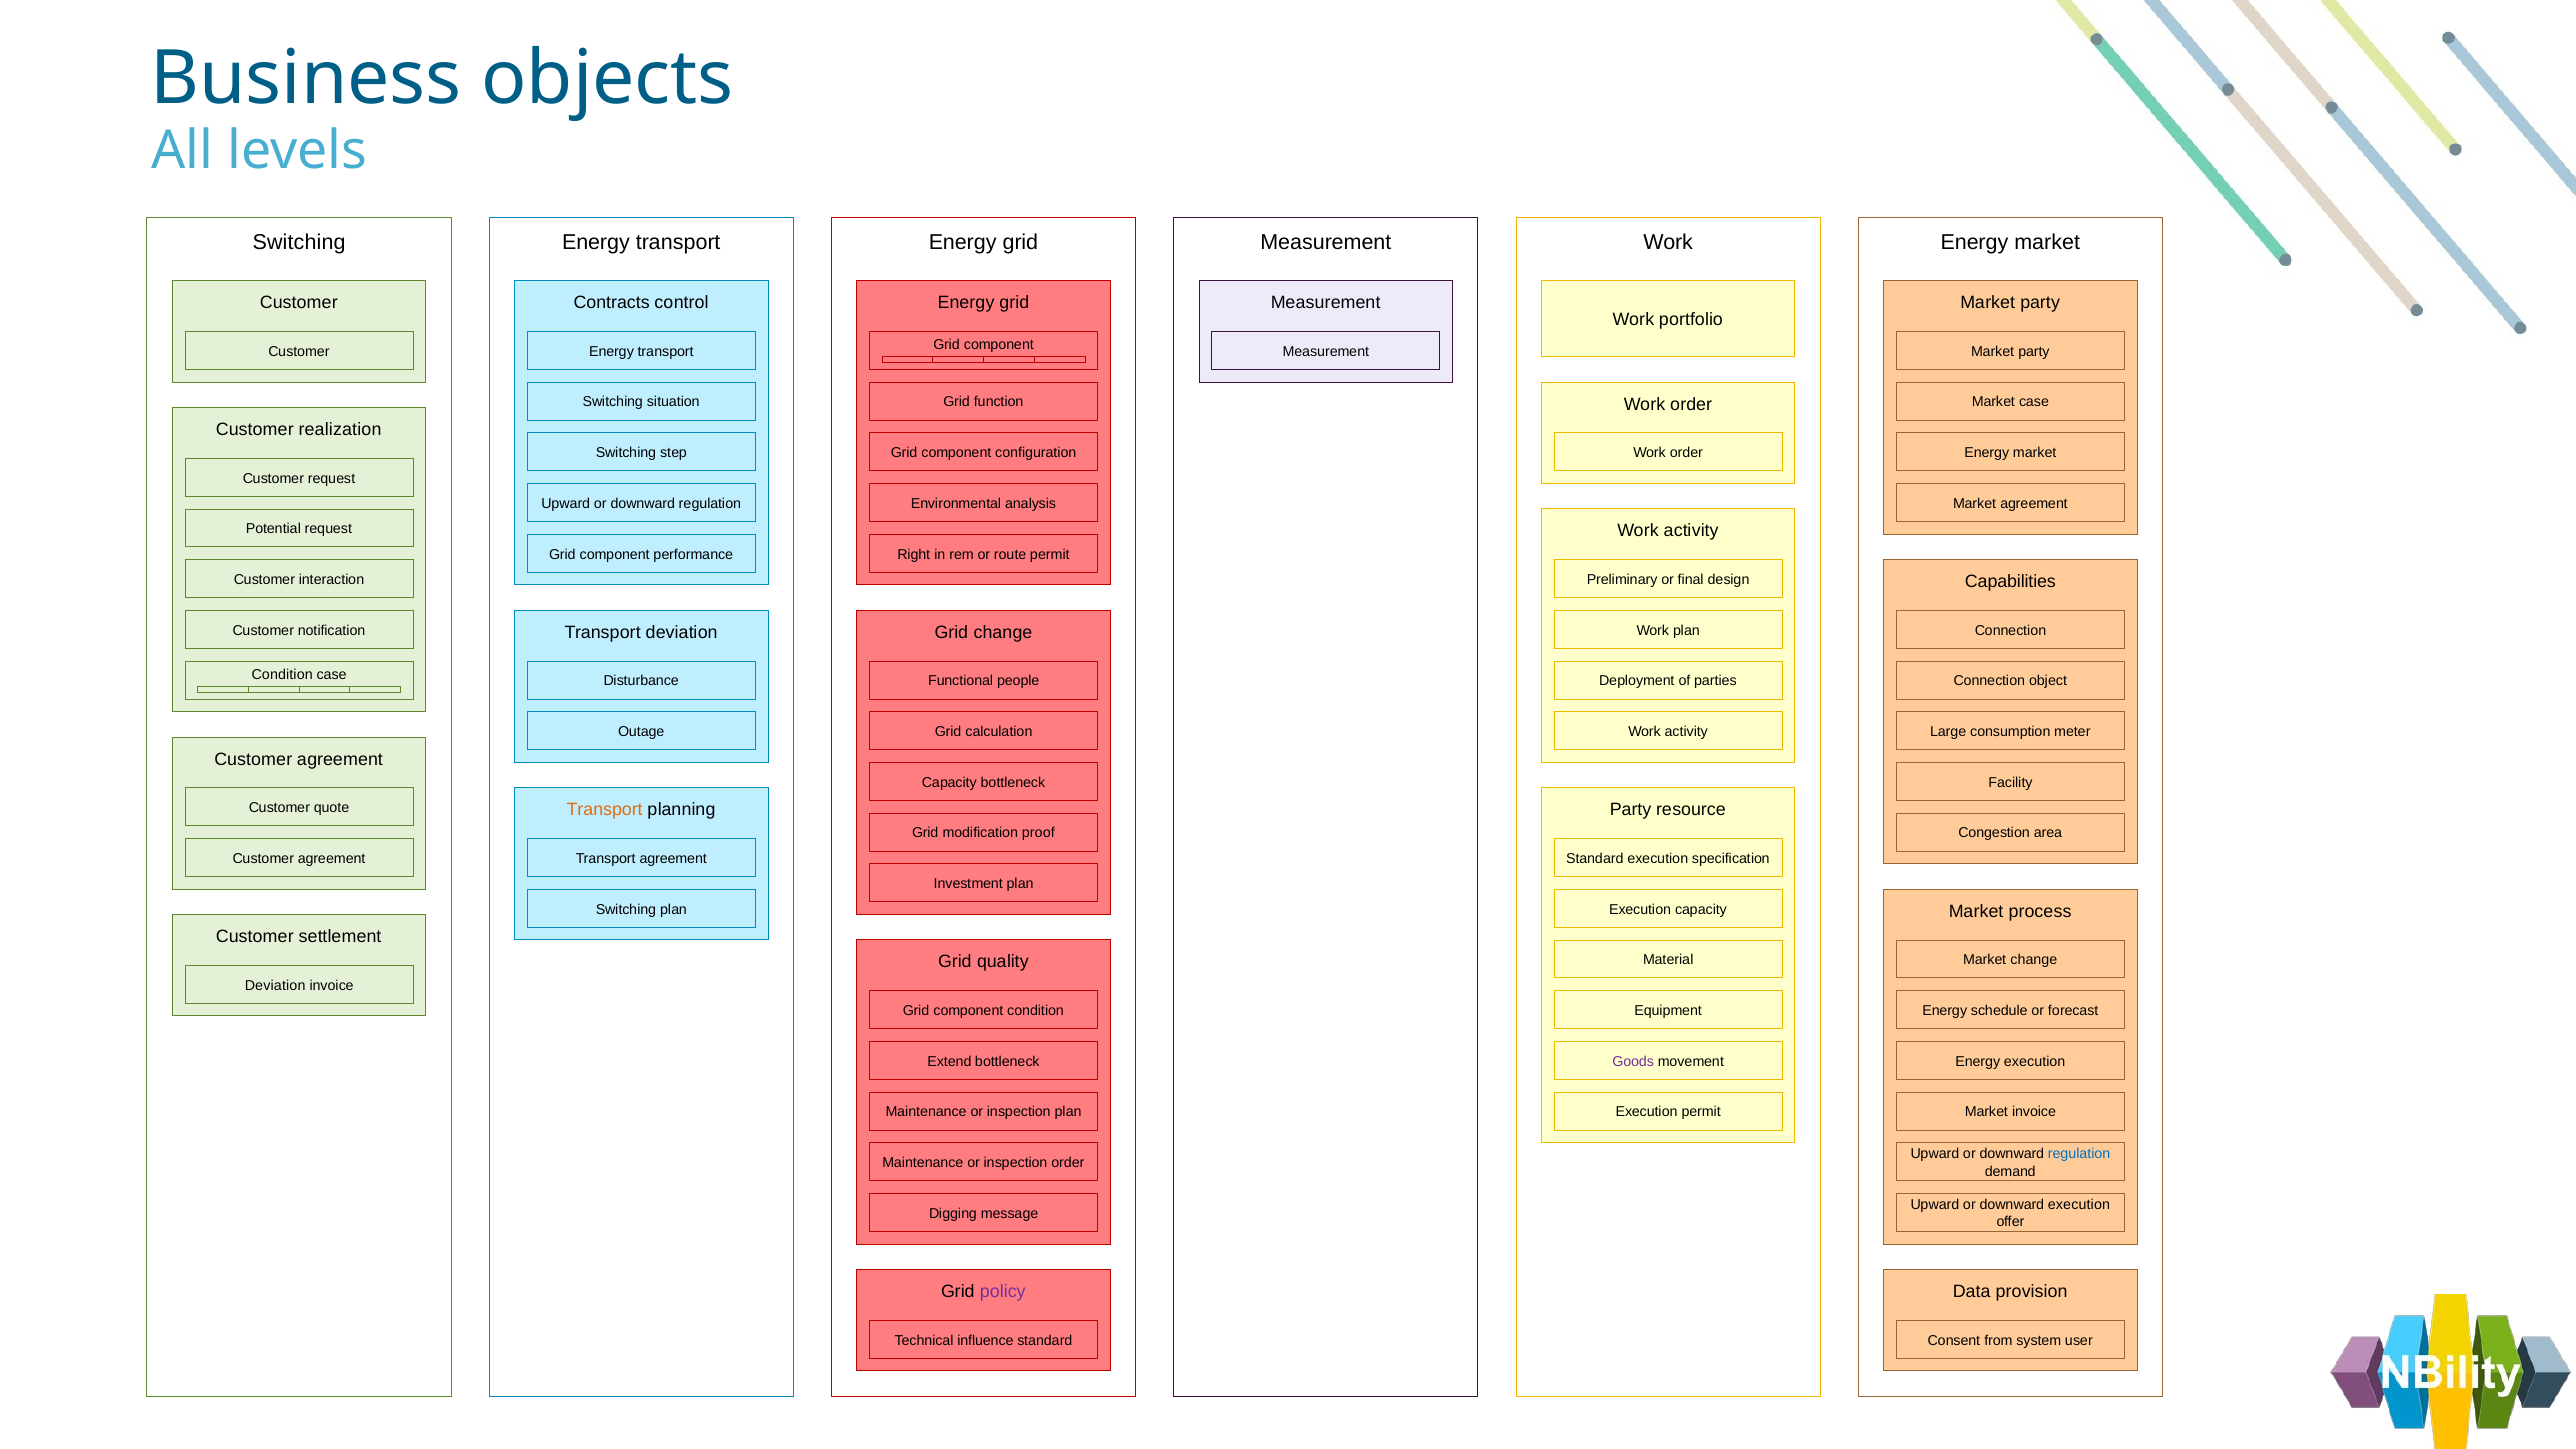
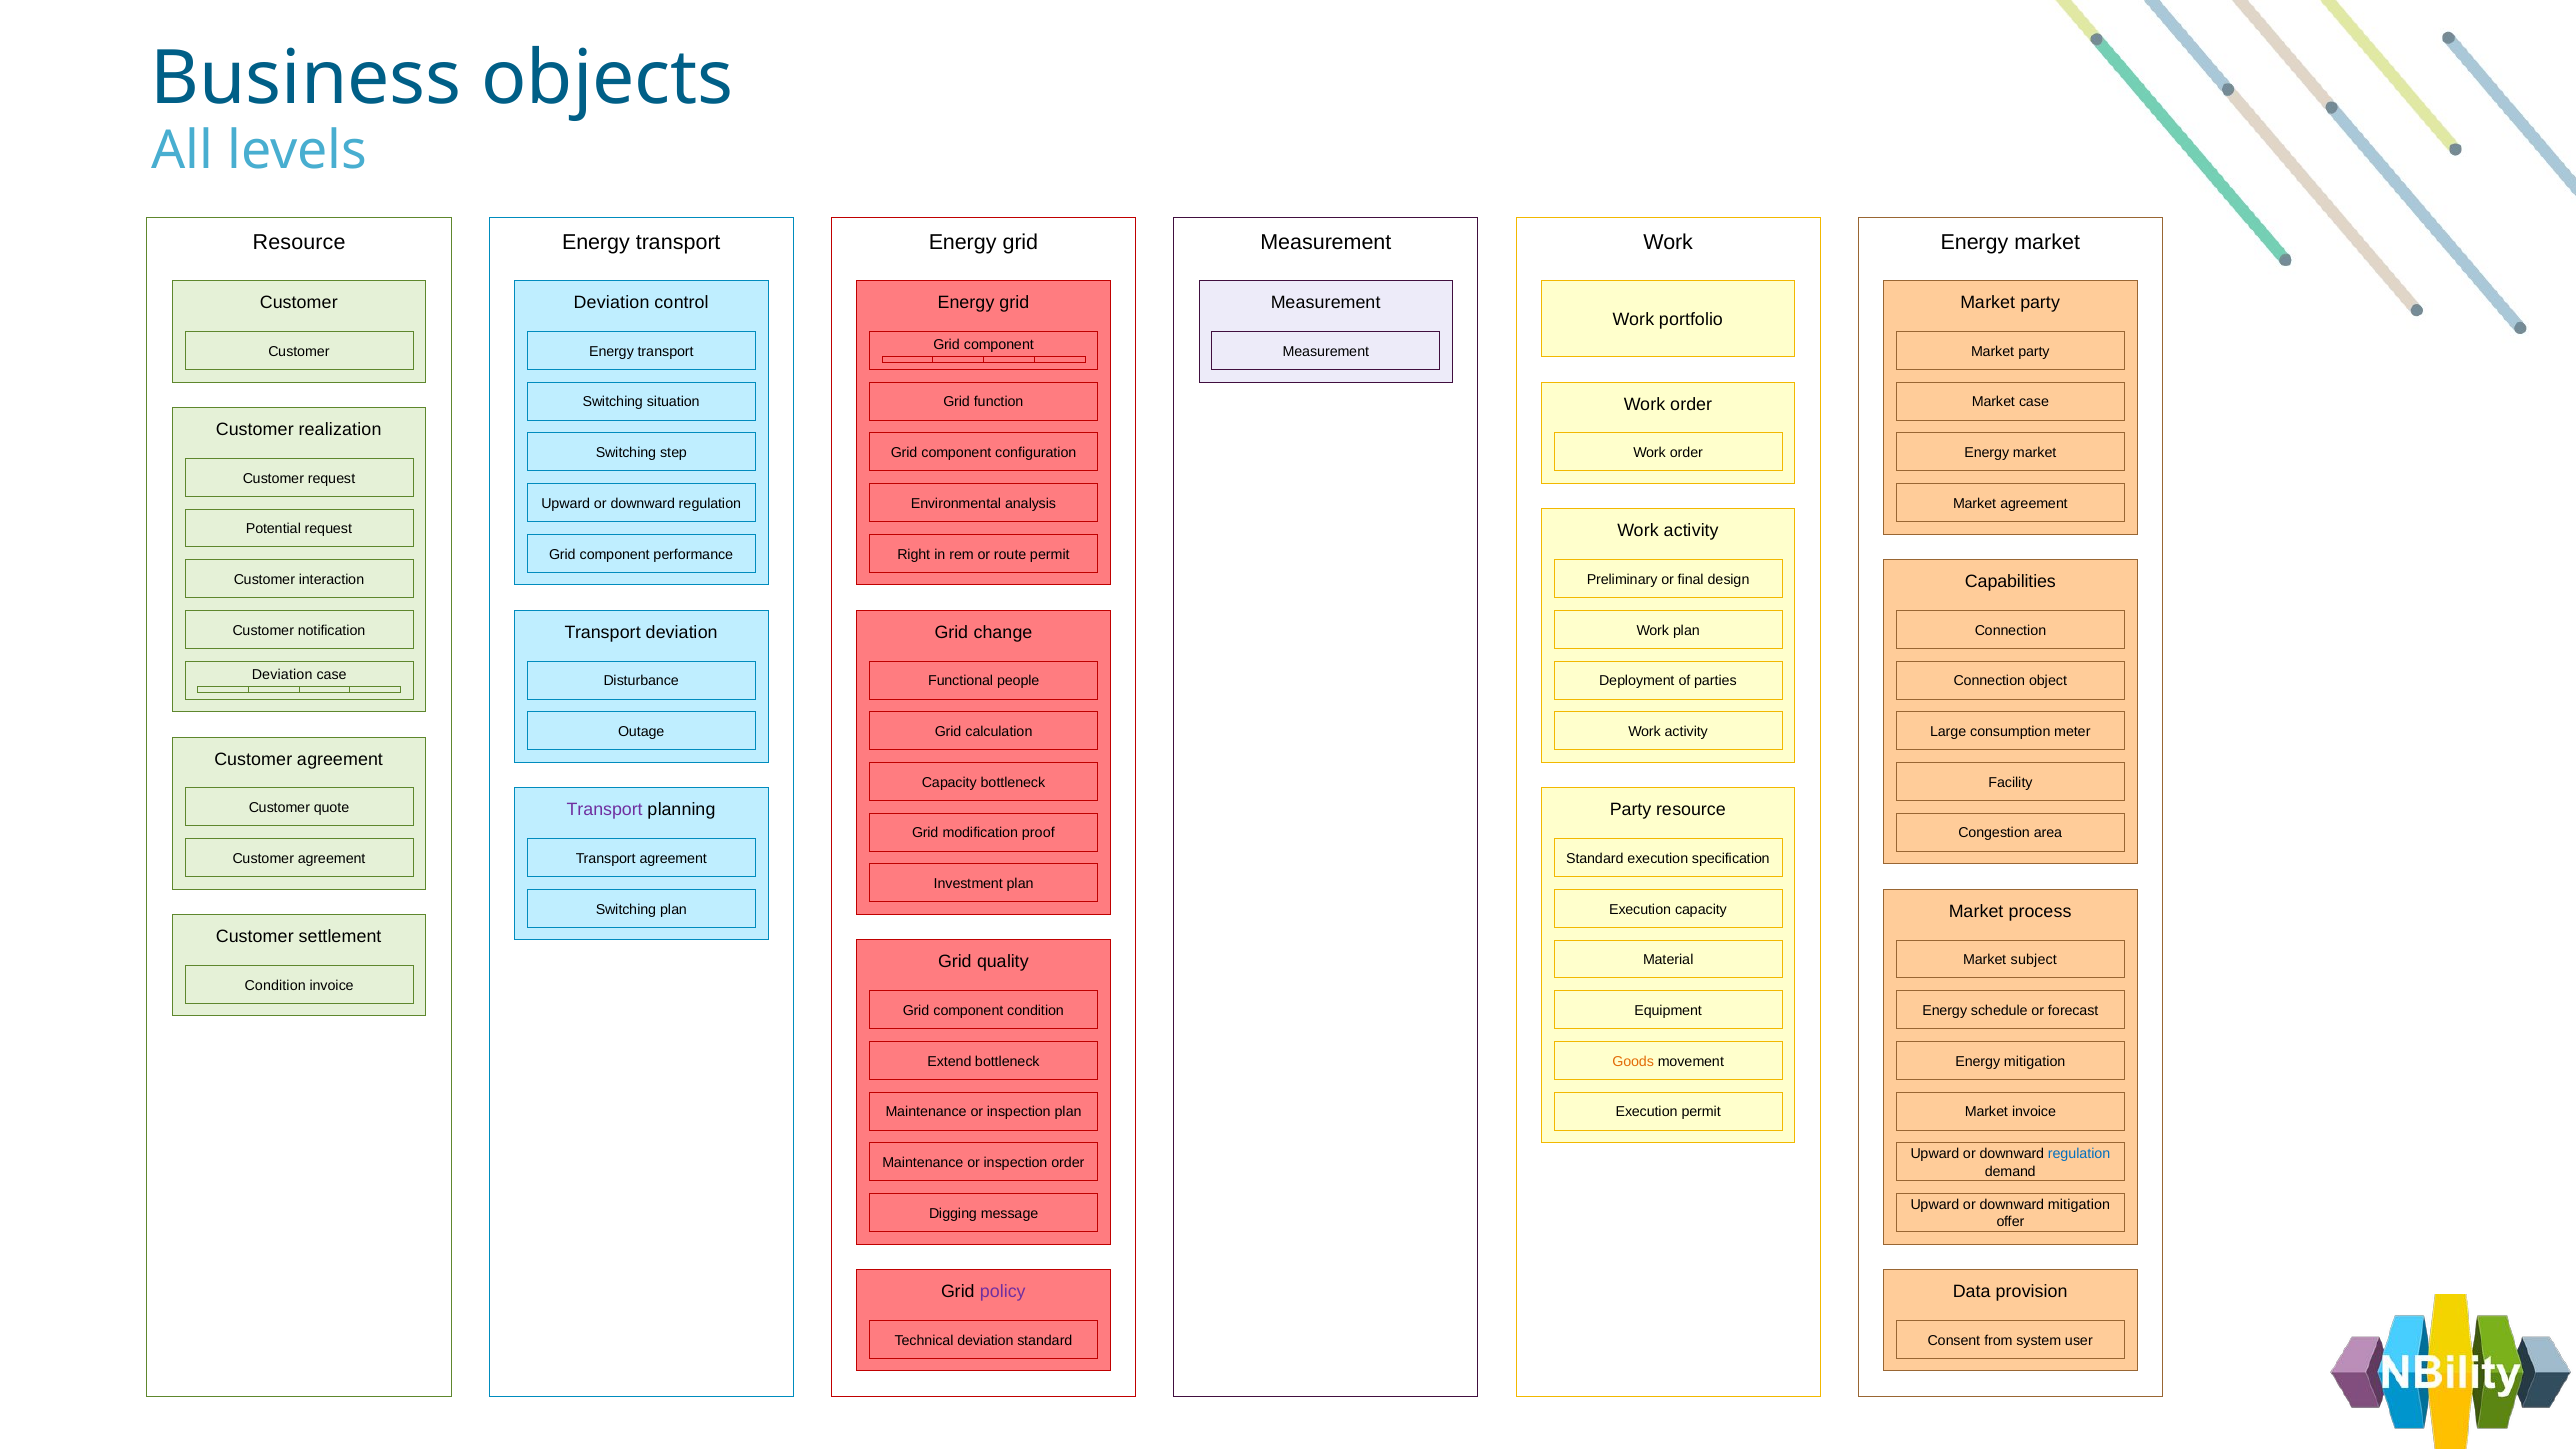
Switching: Switching -> Resource (299, 242)
Contracts: Contracts -> Deviation (612, 303)
Condition: Condition -> Deviation (282, 675)
Transport colour: orange -> purple (605, 810)
Market change: change -> subject (2034, 960)
Deviation: Deviation -> Condition (275, 985)
Goods colour: purple -> orange (1633, 1061)
Energy execution: execution -> mitigation (2035, 1061)
downward execution: execution -> mitigation (2079, 1205)
Technical influence: influence -> deviation (985, 1340)
